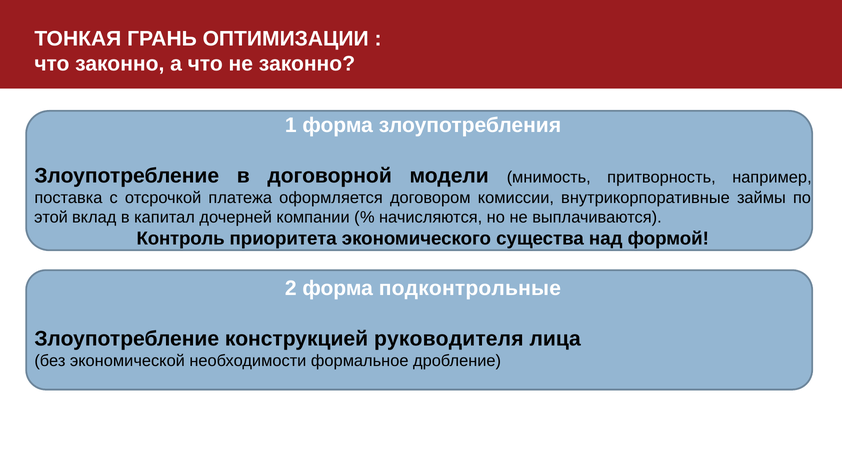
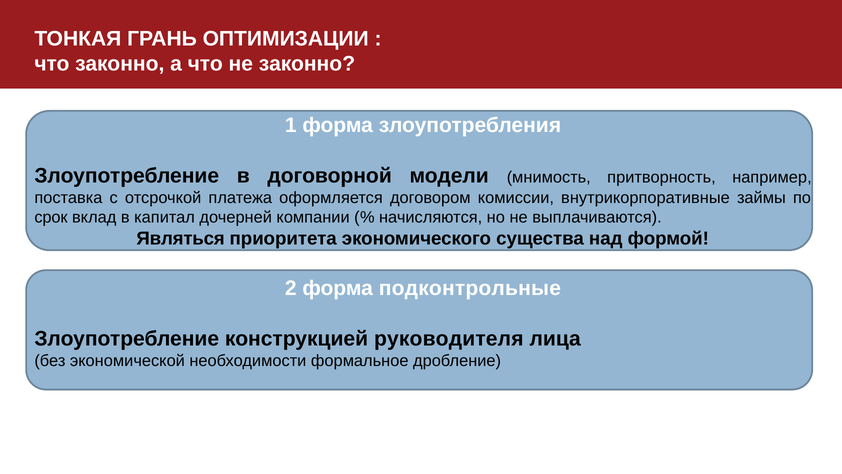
этой: этой -> срок (51, 217)
Контроль: Контроль -> Являться (181, 239)
